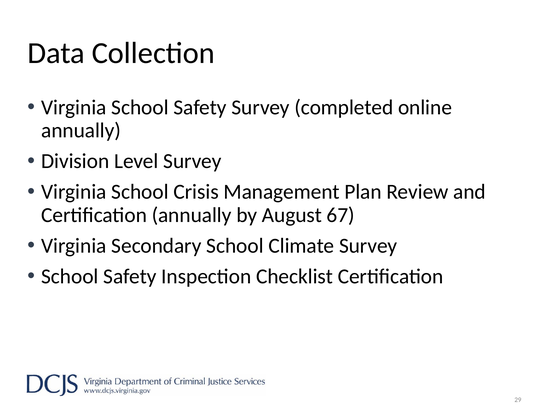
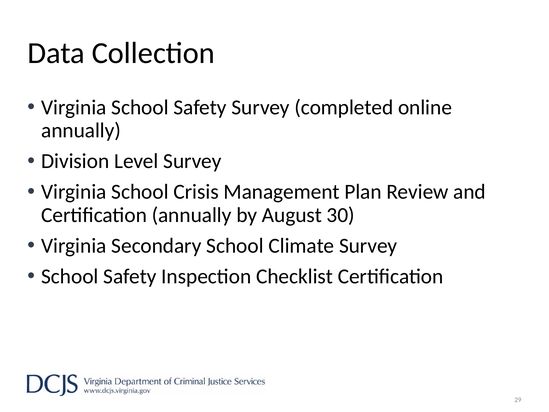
67: 67 -> 30 (341, 215)
